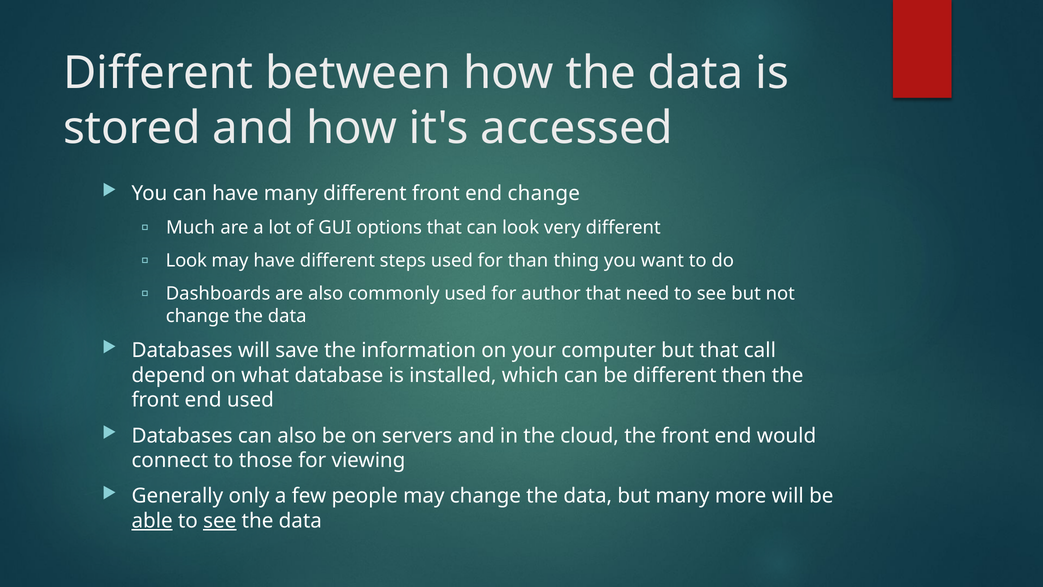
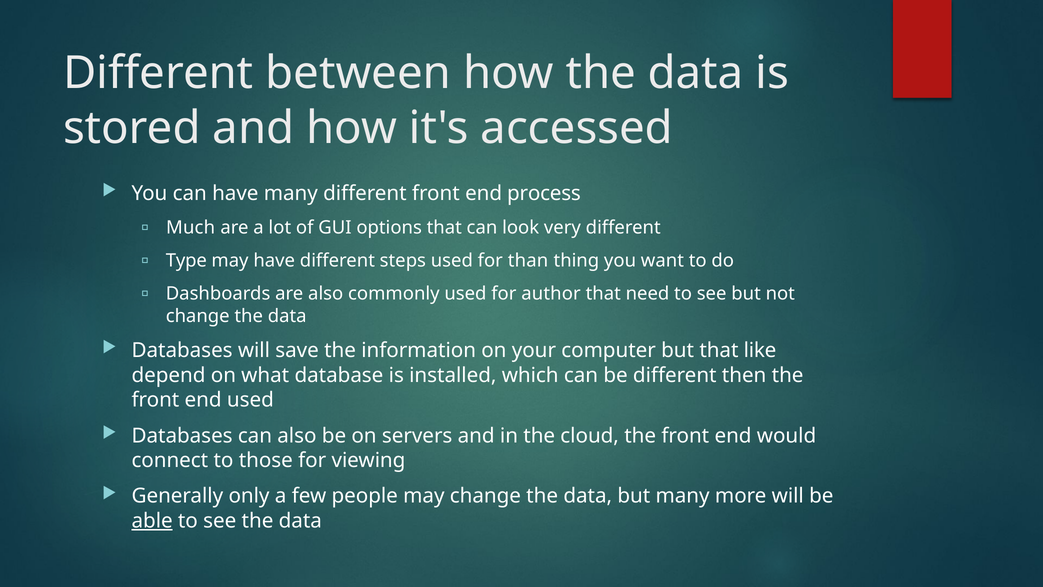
end change: change -> process (544, 193)
Look: Look -> Type (186, 261)
call: call -> like (760, 350)
see underline: present -> none (220, 521)
